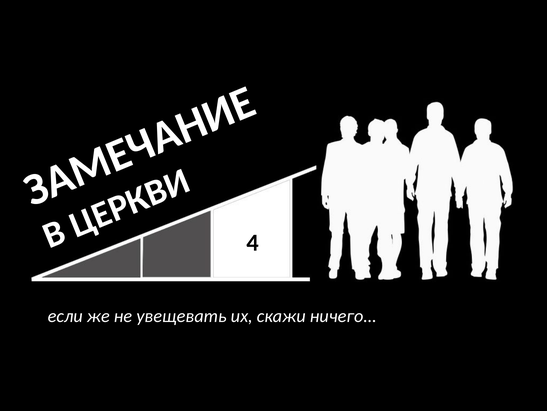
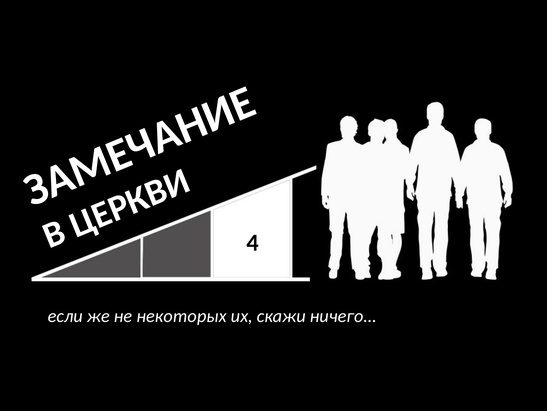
увещевать: увещевать -> некоторых (182, 315)
